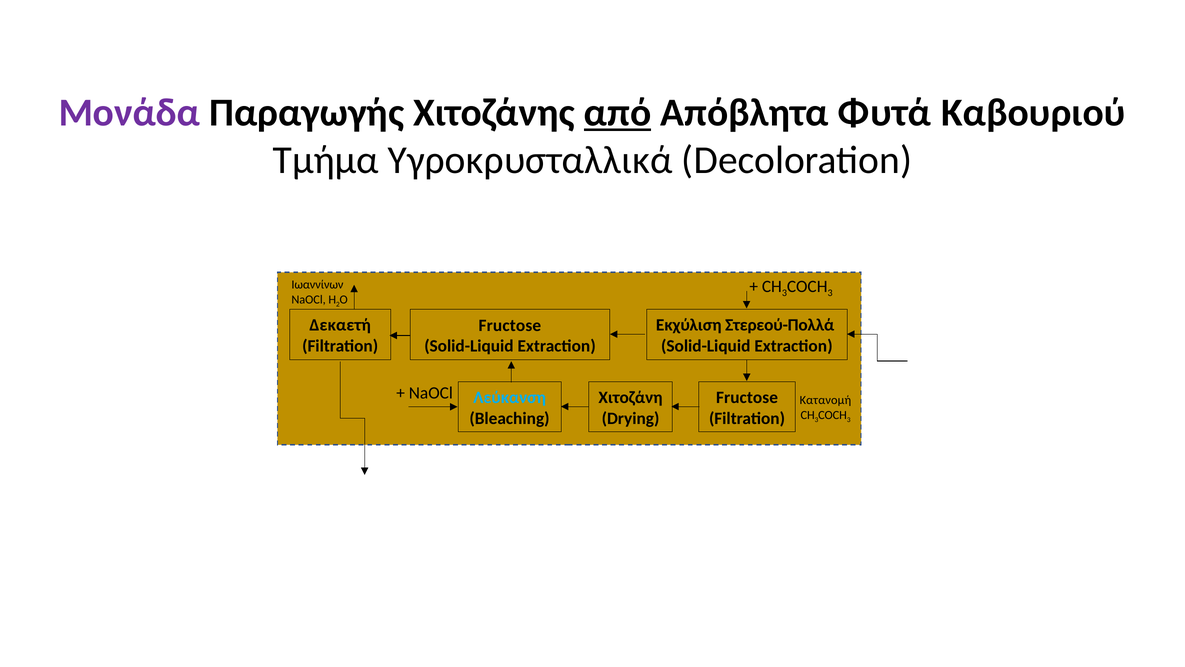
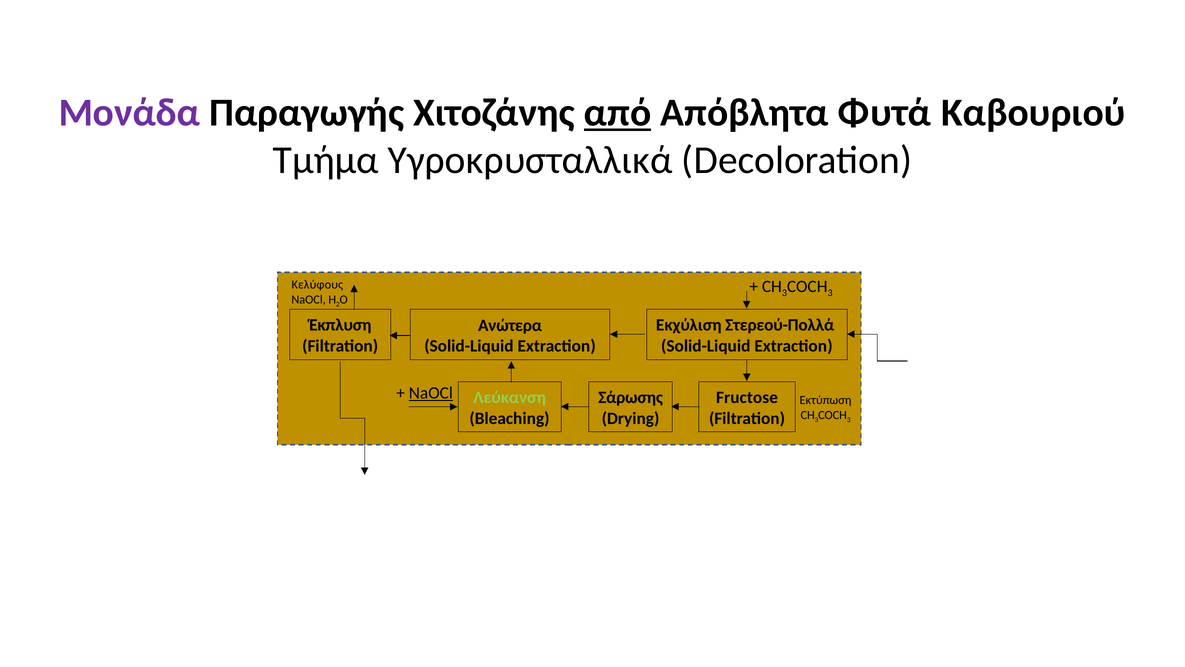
Ιωαννίνων: Ιωαννίνων -> Κελύφους (317, 285)
Δεκαετή: Δεκαετή -> Έκπλυση (340, 325)
Fructose: Fructose -> Ανώτερα (510, 325)
NaOCl underline: none -> present (431, 393)
Λεύκανση colour: light blue -> light green (510, 397)
Χιτοζάνη: Χιτοζάνη -> Σάρωσης (631, 397)
Κατανομή: Κατανομή -> Εκτύπωση (826, 400)
